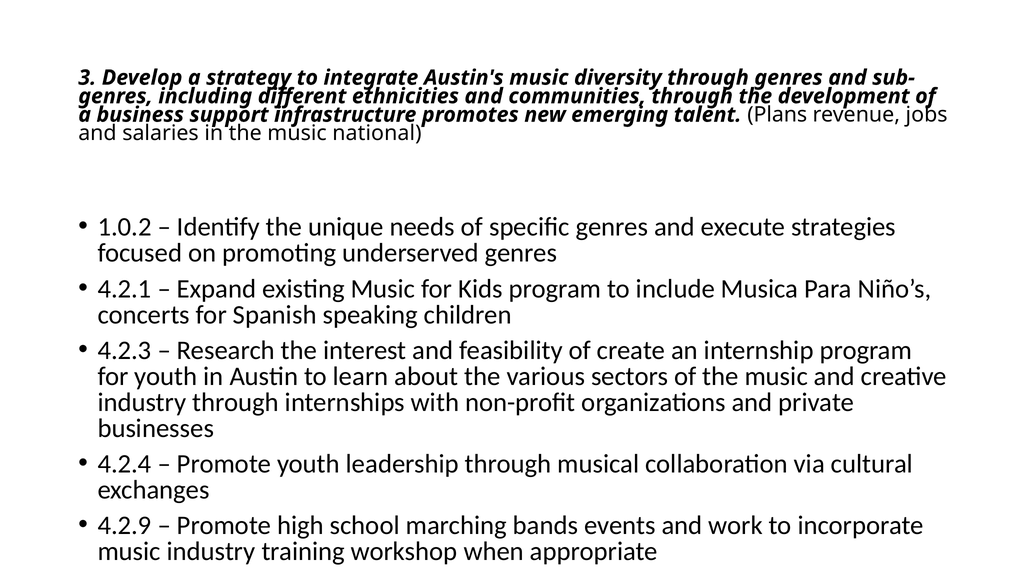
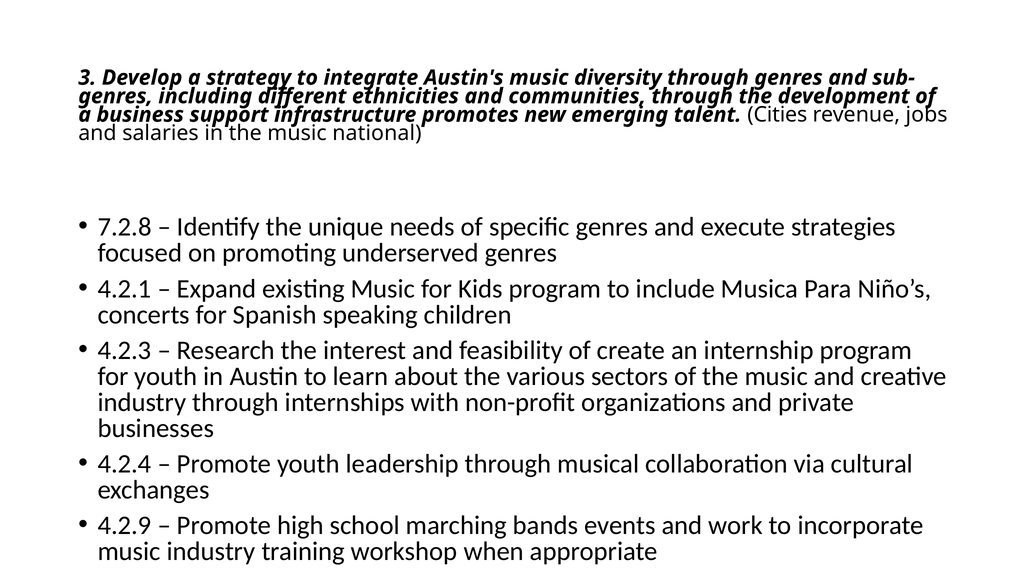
Plans: Plans -> Cities (777, 115)
1.0.2: 1.0.2 -> 7.2.8 (125, 227)
